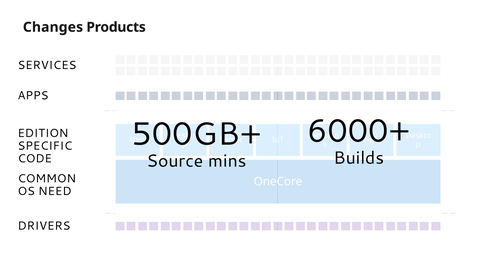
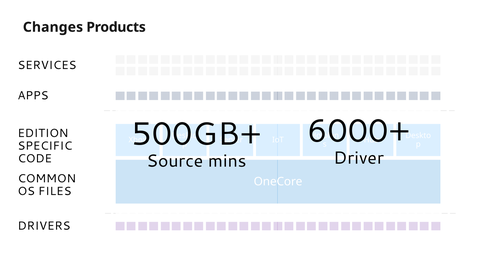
Builds: Builds -> Driver (359, 158)
NEED: NEED -> FILES (55, 191)
